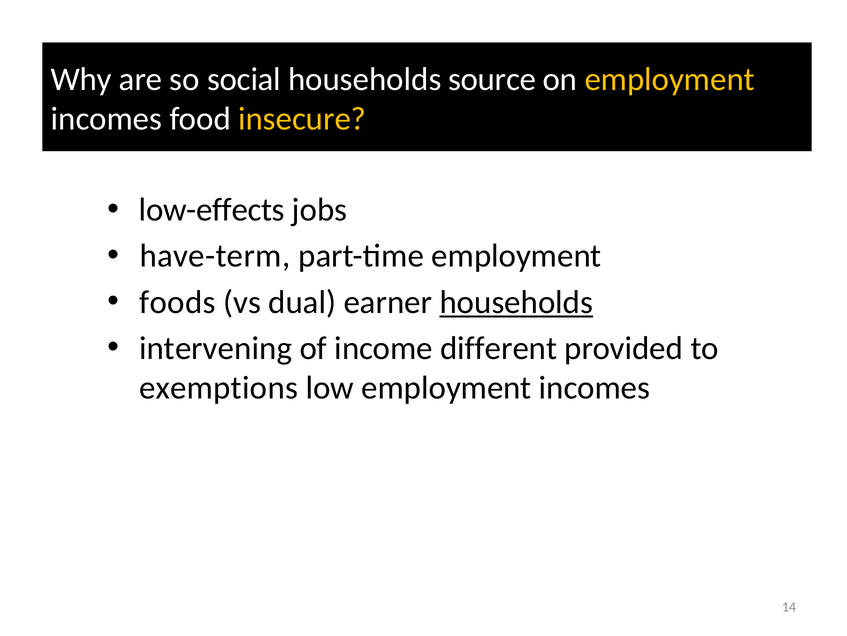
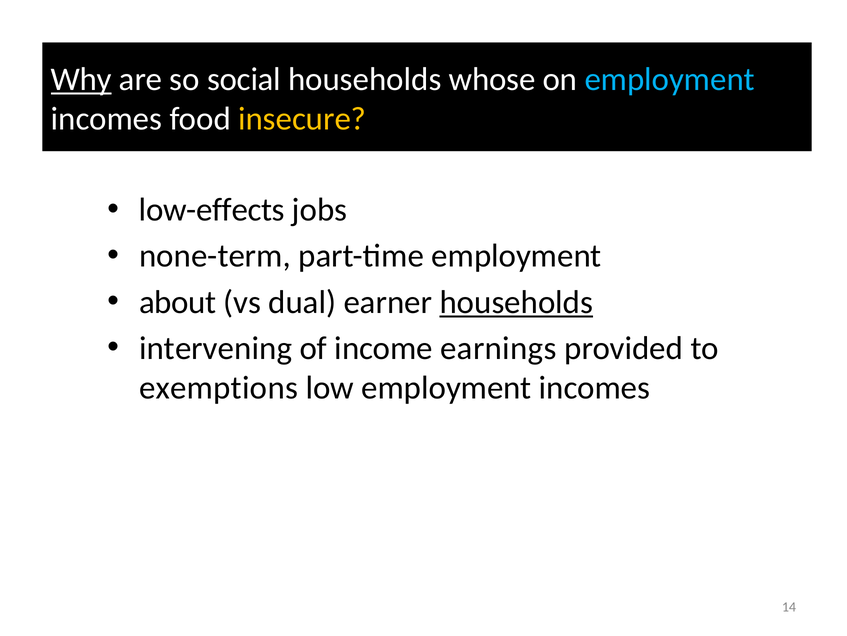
Why underline: none -> present (81, 79)
source: source -> whose (492, 79)
employment colour: yellow -> light blue (670, 79)
have-term: have-term -> none-term (215, 256)
foods: foods -> about (178, 302)
different: different -> earnings (498, 348)
